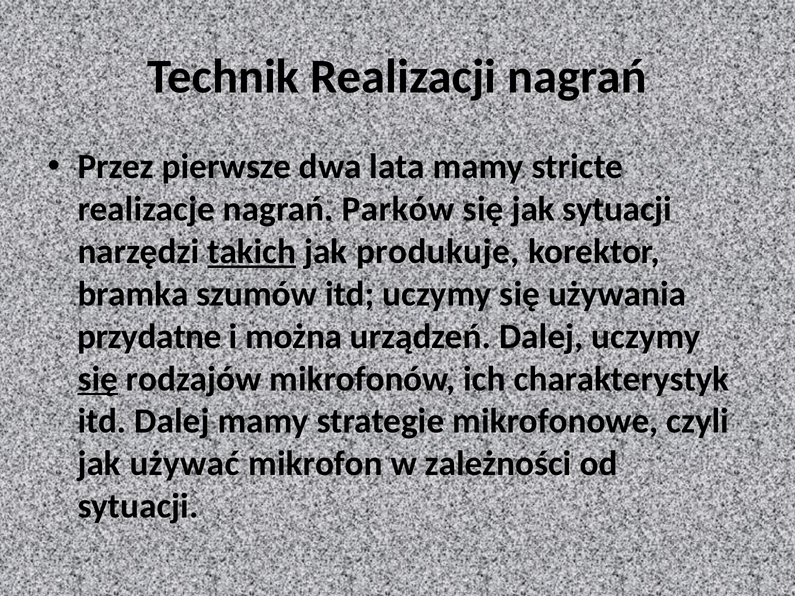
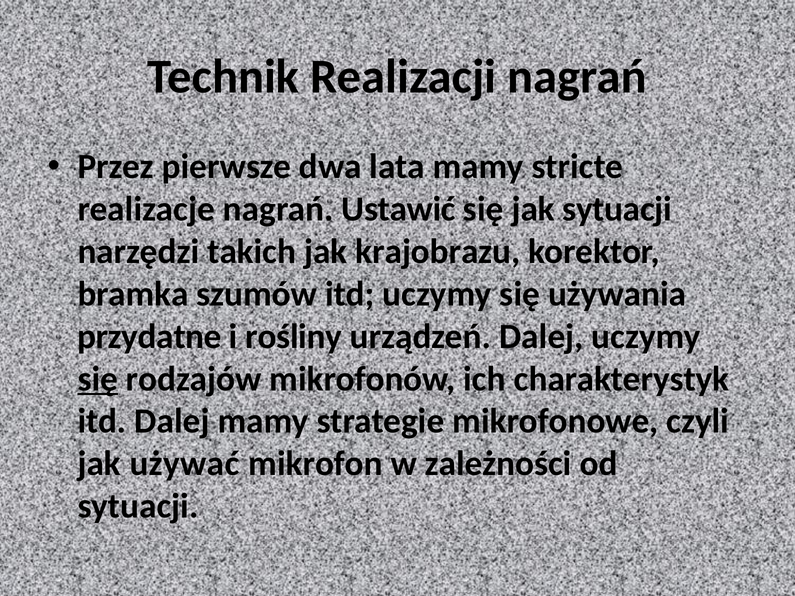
Parków: Parków -> Ustawić (399, 209)
takich underline: present -> none (252, 252)
produkuje: produkuje -> krajobrazu (438, 252)
można: można -> rośliny (294, 337)
